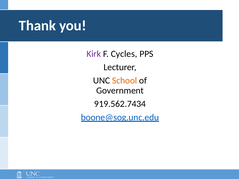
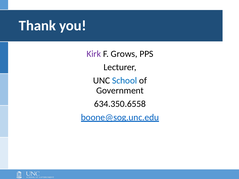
Cycles: Cycles -> Grows (124, 54)
School colour: orange -> blue (125, 81)
919.562.7434: 919.562.7434 -> 634.350.6558 (120, 104)
